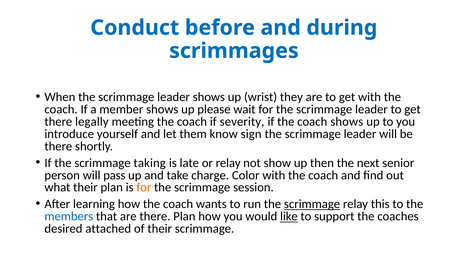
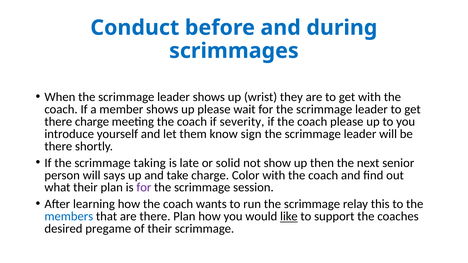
there legally: legally -> charge (92, 122)
coach shows: shows -> please (347, 122)
or relay: relay -> solid (228, 163)
pass: pass -> says (114, 175)
for colour: orange -> purple (144, 188)
scrimmage underline: present -> none (312, 204)
attached: attached -> pregame (108, 229)
